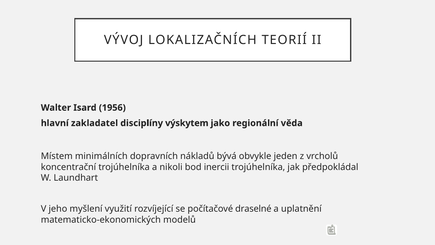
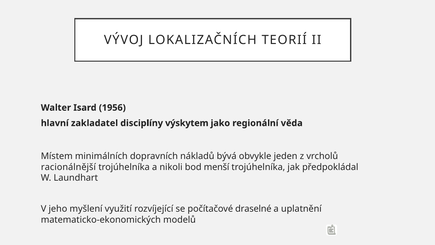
koncentrační: koncentrační -> racionálnější (68, 167)
inercii: inercii -> menší (217, 167)
